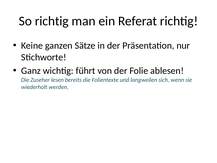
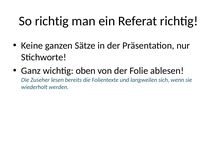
führt: führt -> oben (86, 71)
